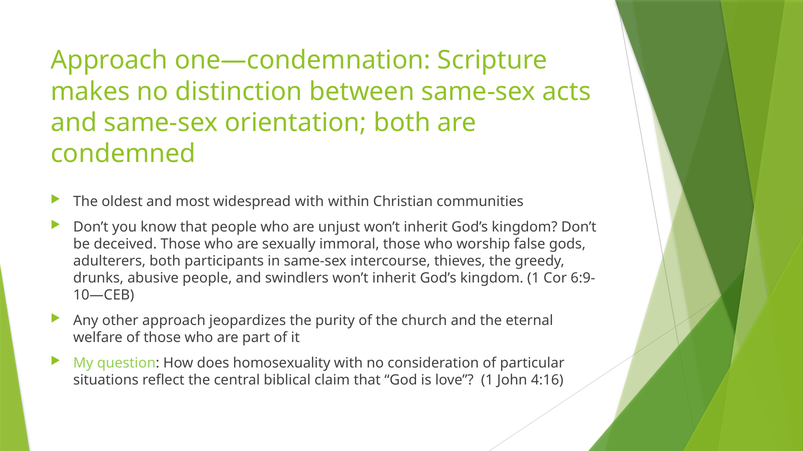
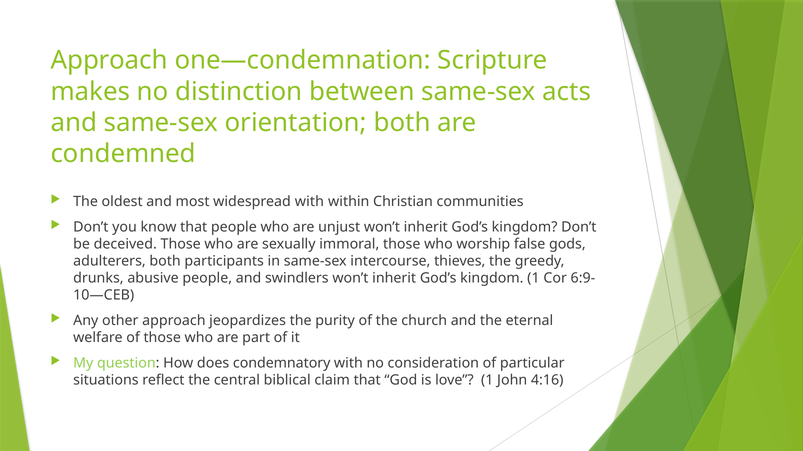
homosexuality: homosexuality -> condemnatory (282, 364)
